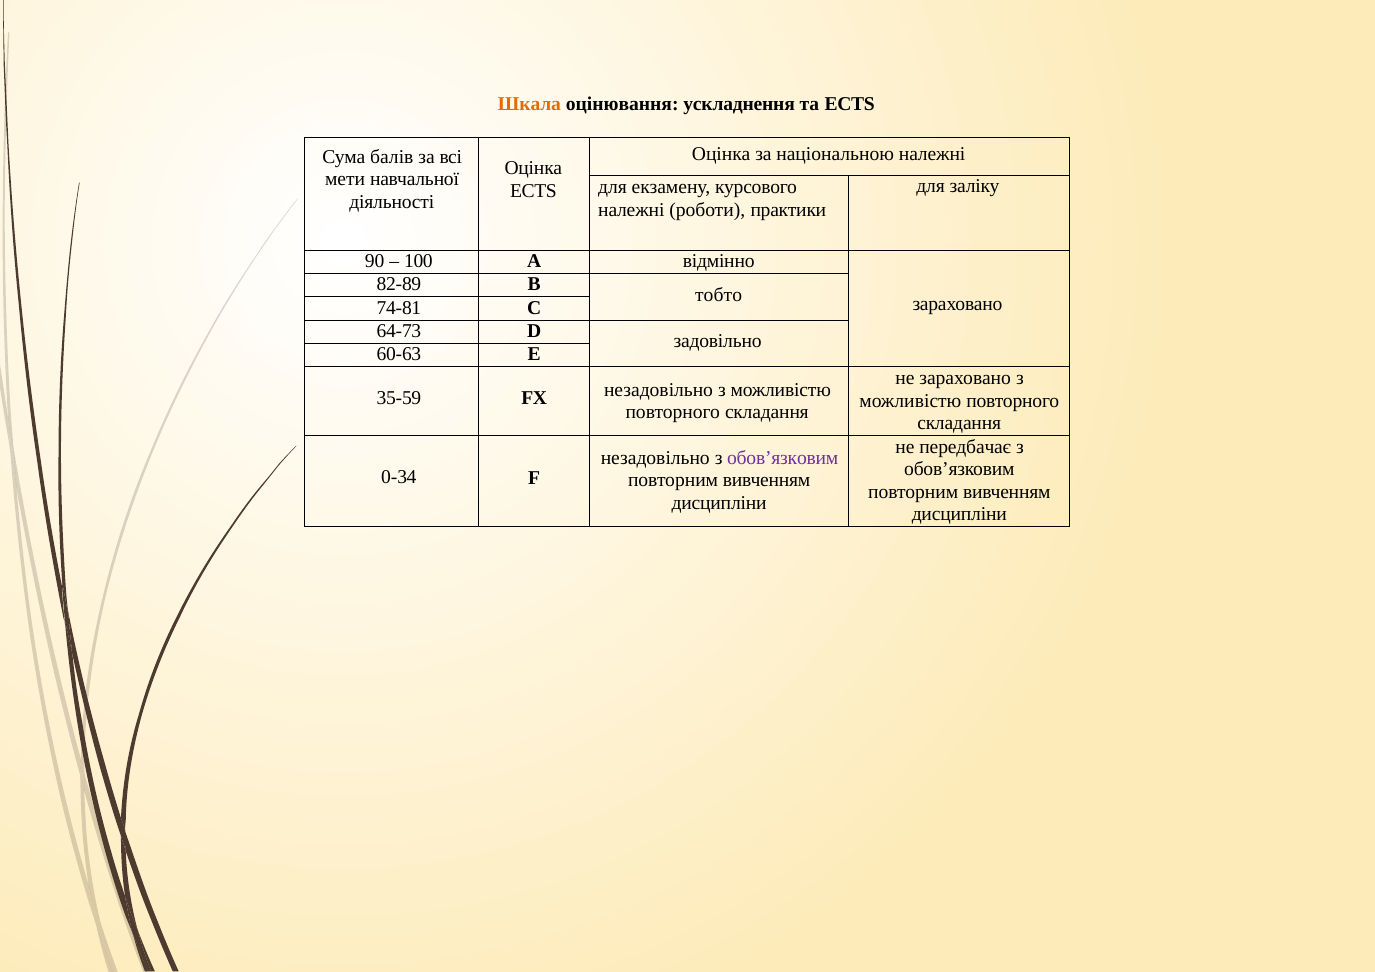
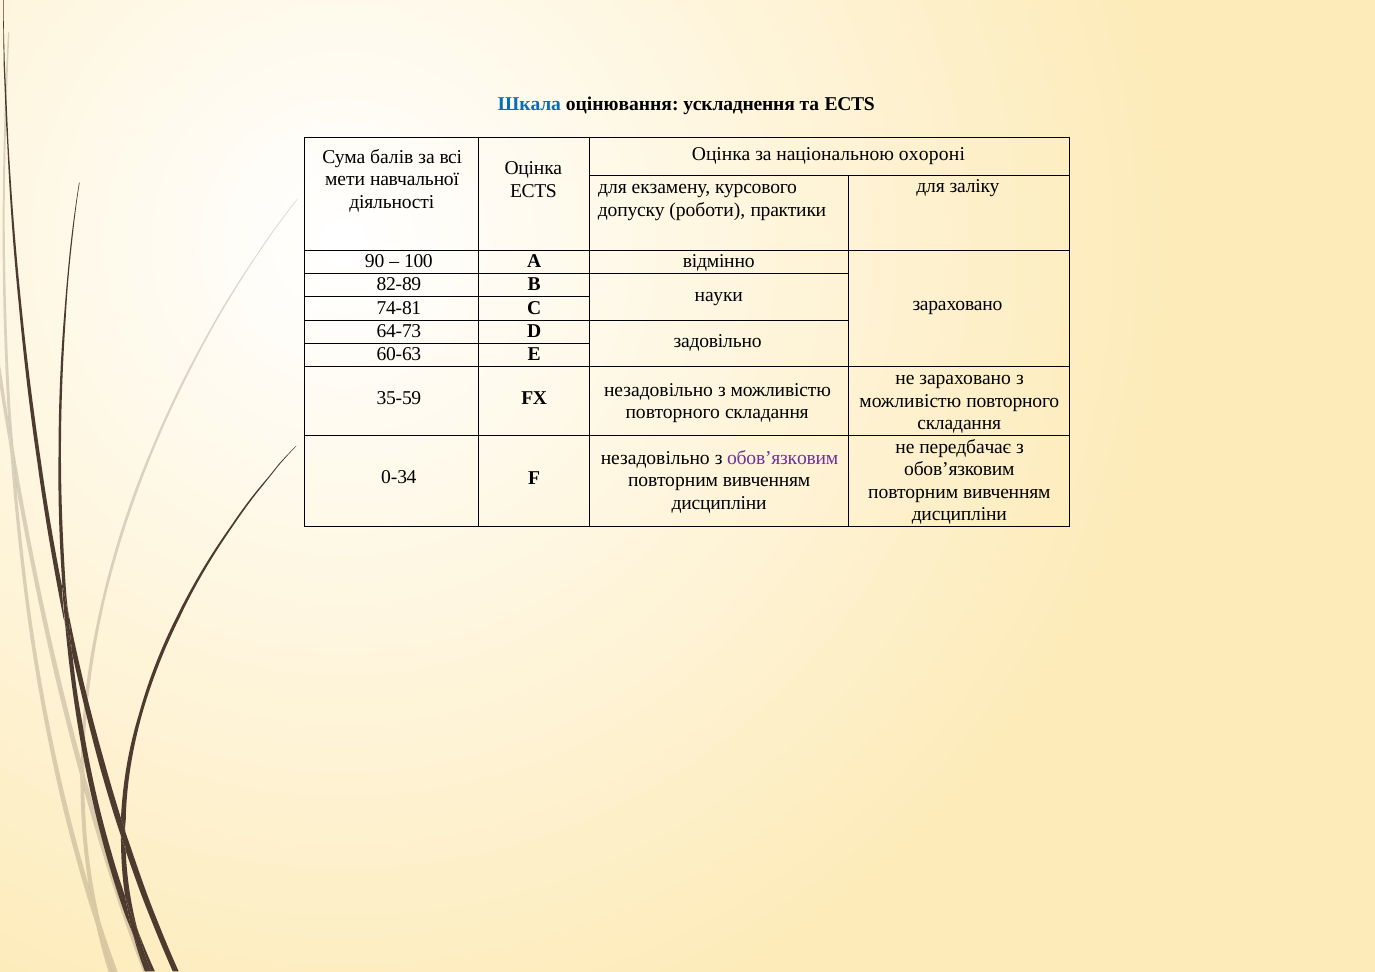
Шкала colour: orange -> blue (529, 104)
національною належні: належні -> охороні (932, 154)
належні: належні -> допуску (631, 210)
тобто: тобто -> науки (719, 295)
